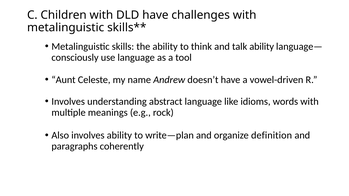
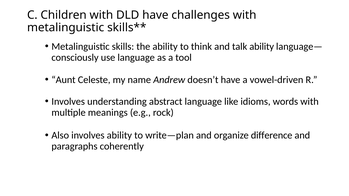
definition: definition -> difference (272, 136)
